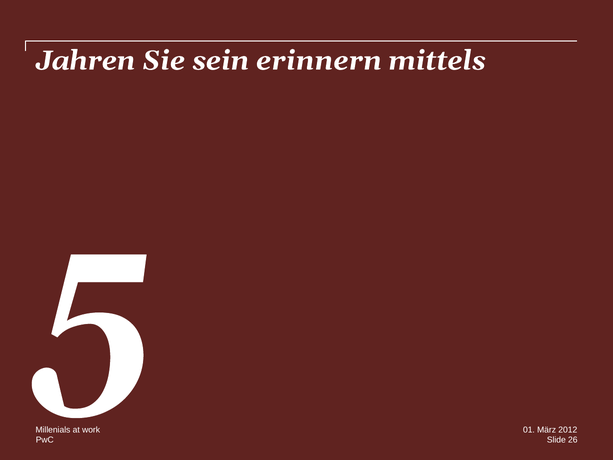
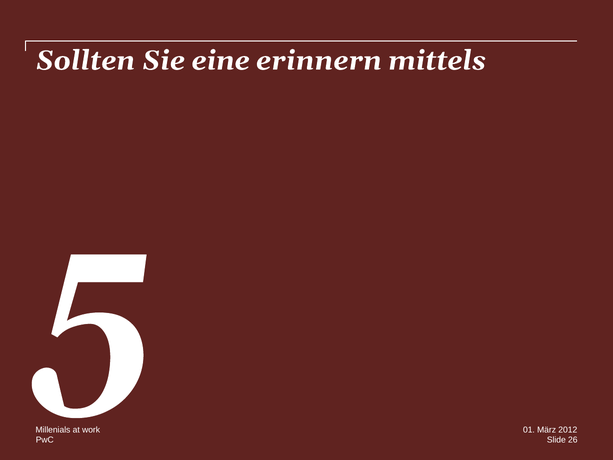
Jahren: Jahren -> Sollten (86, 61)
sein: sein -> eine (221, 61)
